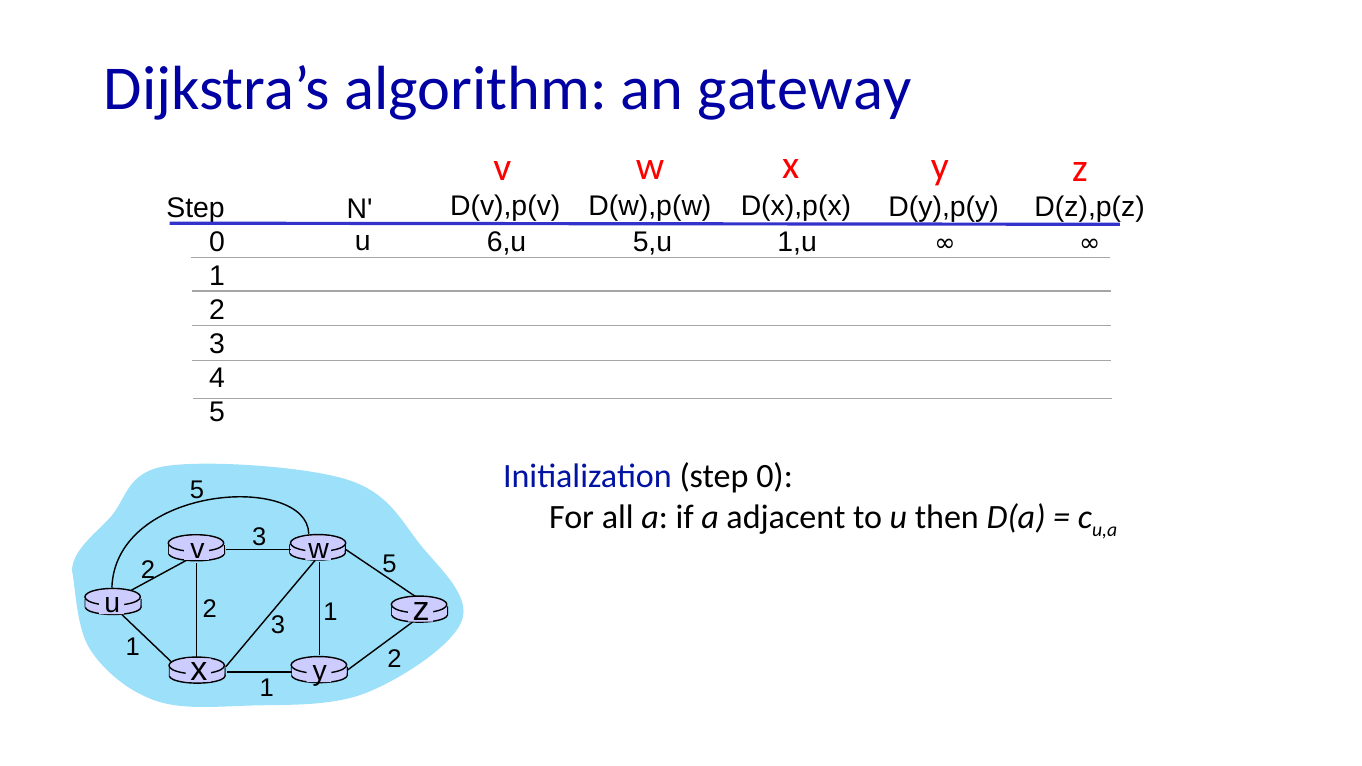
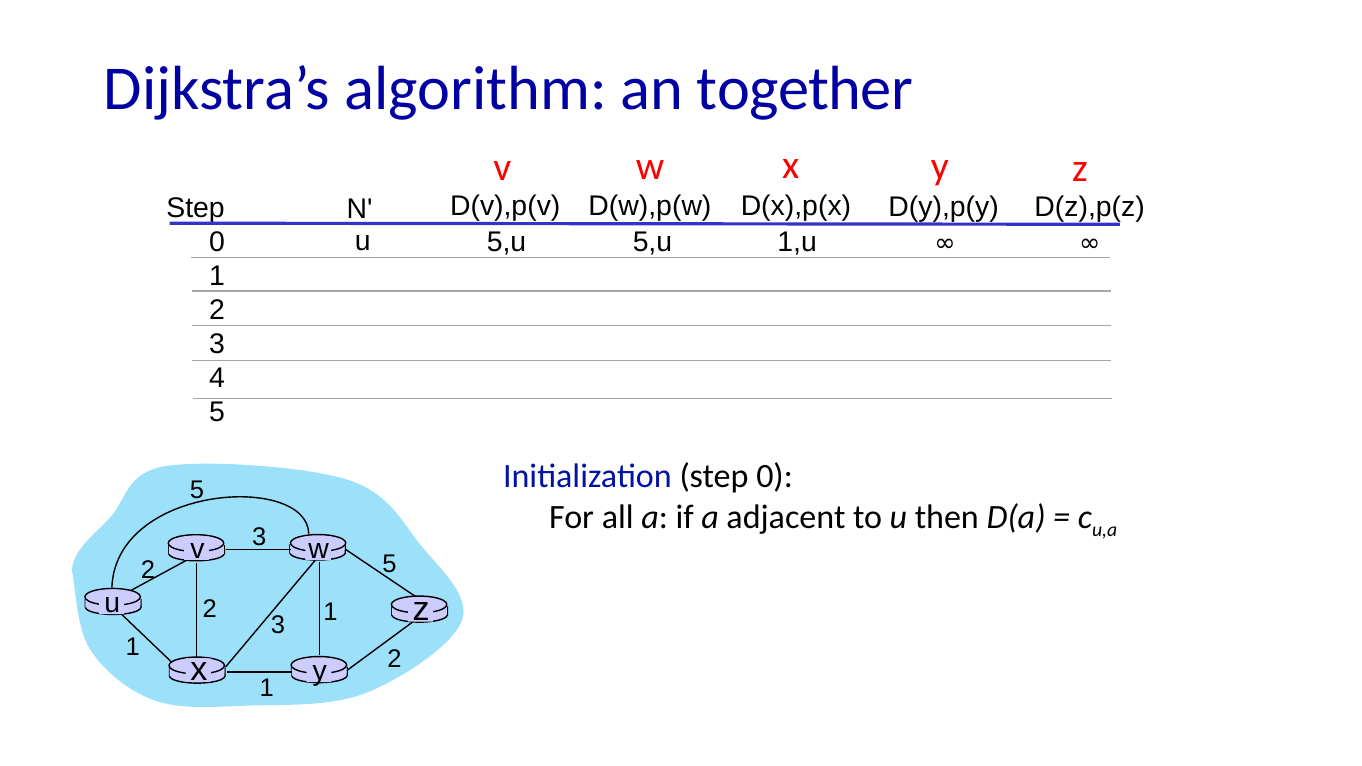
gateway: gateway -> together (805, 89)
6,u: 6,u -> 5,u (506, 242)
